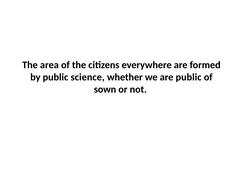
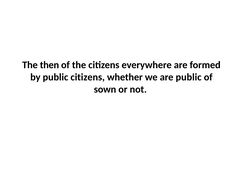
area: area -> then (49, 65)
public science: science -> citizens (88, 77)
